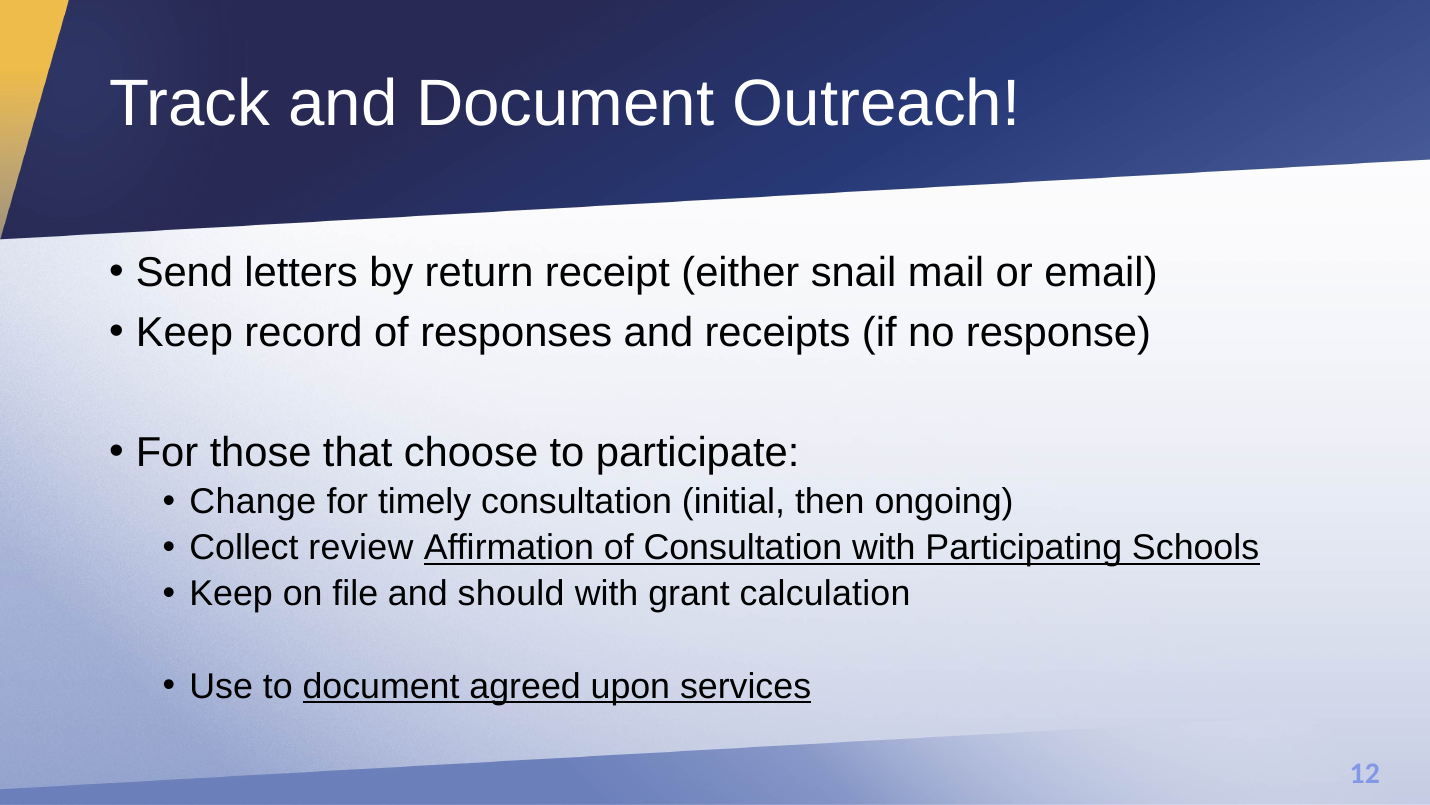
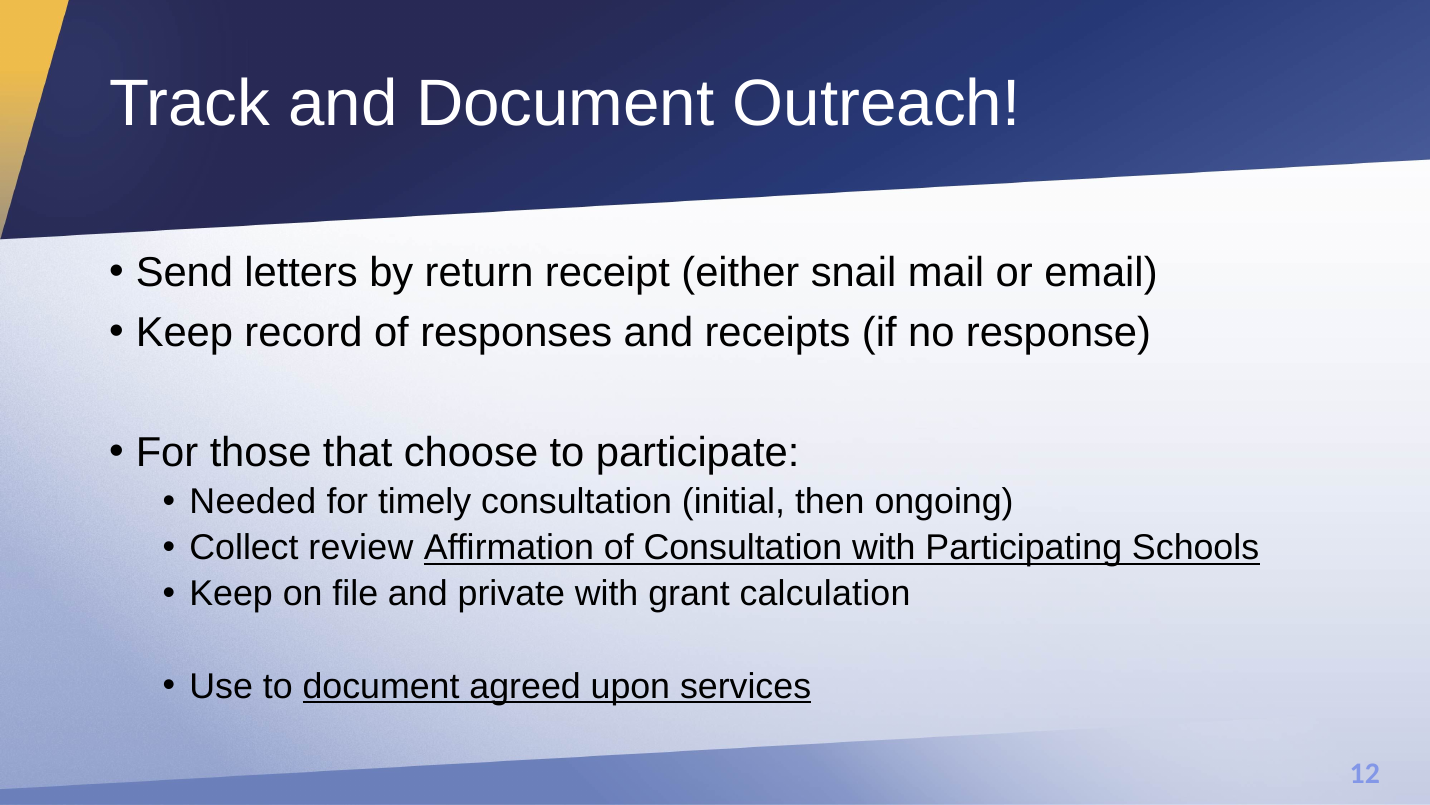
Change: Change -> Needed (253, 502)
should: should -> private (511, 594)
